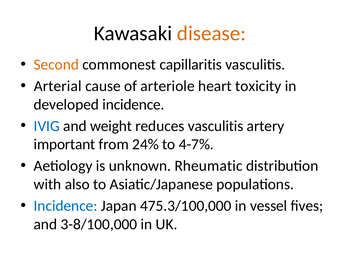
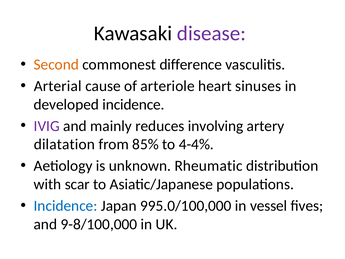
disease colour: orange -> purple (212, 33)
capillaritis: capillaritis -> difference (191, 64)
toxicity: toxicity -> sinuses (258, 86)
IVIG colour: blue -> purple (47, 126)
weight: weight -> mainly (111, 126)
reduces vasculitis: vasculitis -> involving (216, 126)
important: important -> dilatation (64, 144)
24%: 24% -> 85% (145, 144)
4-7%: 4-7% -> 4-4% (196, 144)
also: also -> scar (77, 184)
475.3/100,000: 475.3/100,000 -> 995.0/100,000 (186, 206)
3-8/100,000: 3-8/100,000 -> 9-8/100,000 (99, 224)
